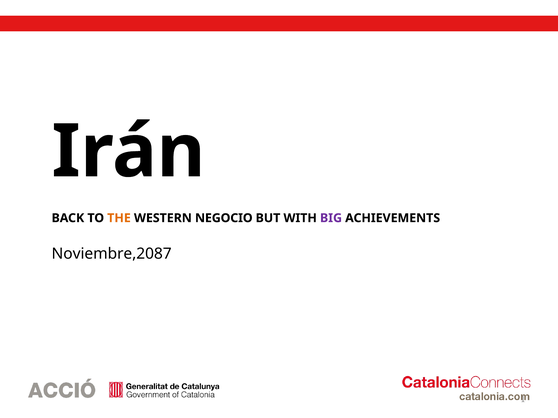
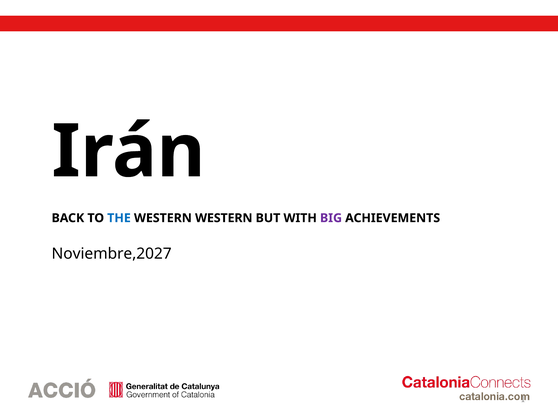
THE colour: orange -> blue (119, 218)
WESTERN NEGOCIO: NEGOCIO -> WESTERN (224, 218)
Noviembre,2087: Noviembre,2087 -> Noviembre,2027 (112, 254)
